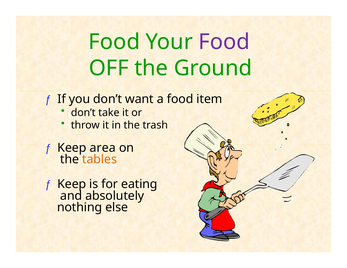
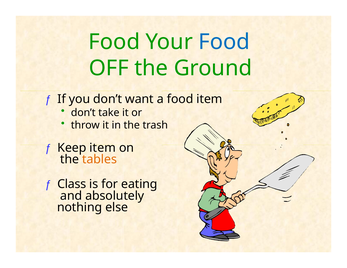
Food colour: purple -> blue (224, 42)
Keep area: area -> item (103, 148)
Keep: Keep -> Class (72, 184)
